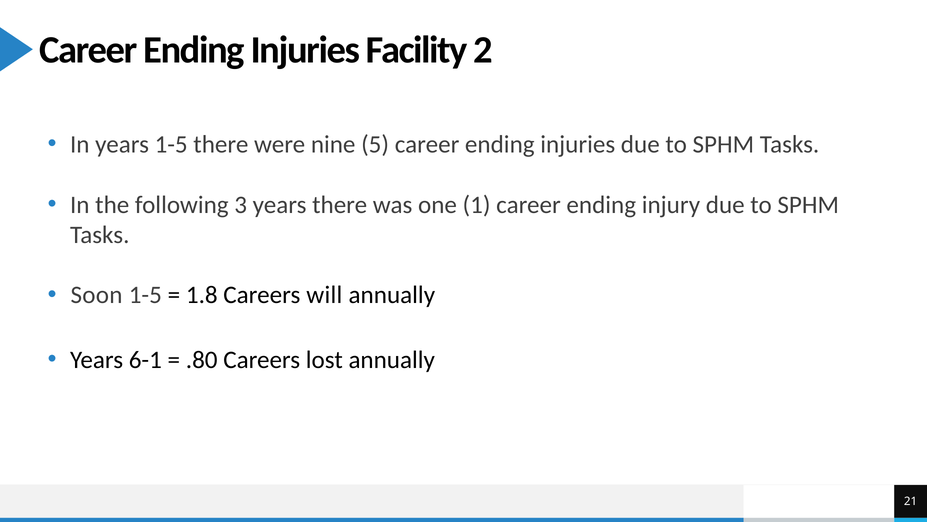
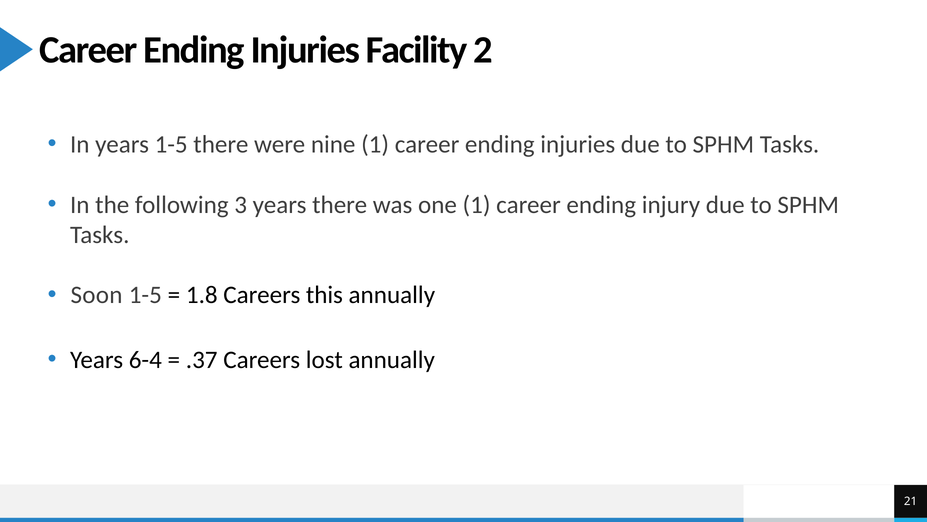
nine 5: 5 -> 1 (375, 144)
will: will -> this (324, 295)
6-1: 6-1 -> 6-4 (145, 360)
.80: .80 -> .37 (202, 360)
